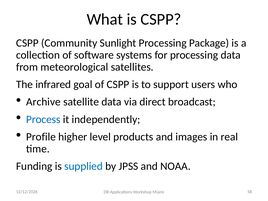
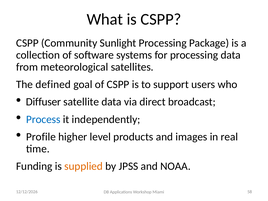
infrared: infrared -> defined (53, 85)
Archive: Archive -> Diffuser (44, 102)
supplied colour: blue -> orange (84, 166)
